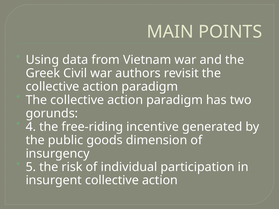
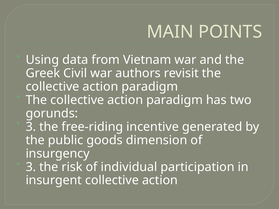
4: 4 -> 3 (31, 127)
5: 5 -> 3 (31, 167)
